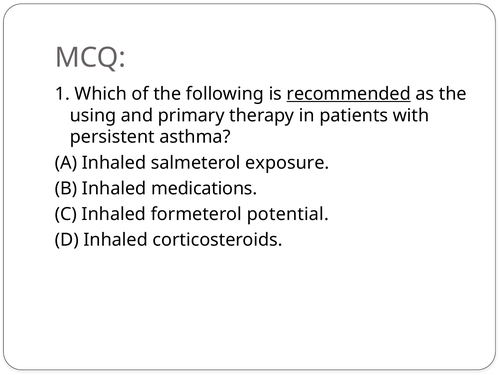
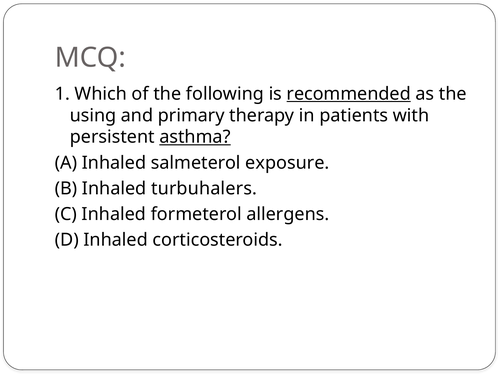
asthma underline: none -> present (195, 137)
medications: medications -> turbuhalers (204, 188)
potential: potential -> allergens (288, 214)
